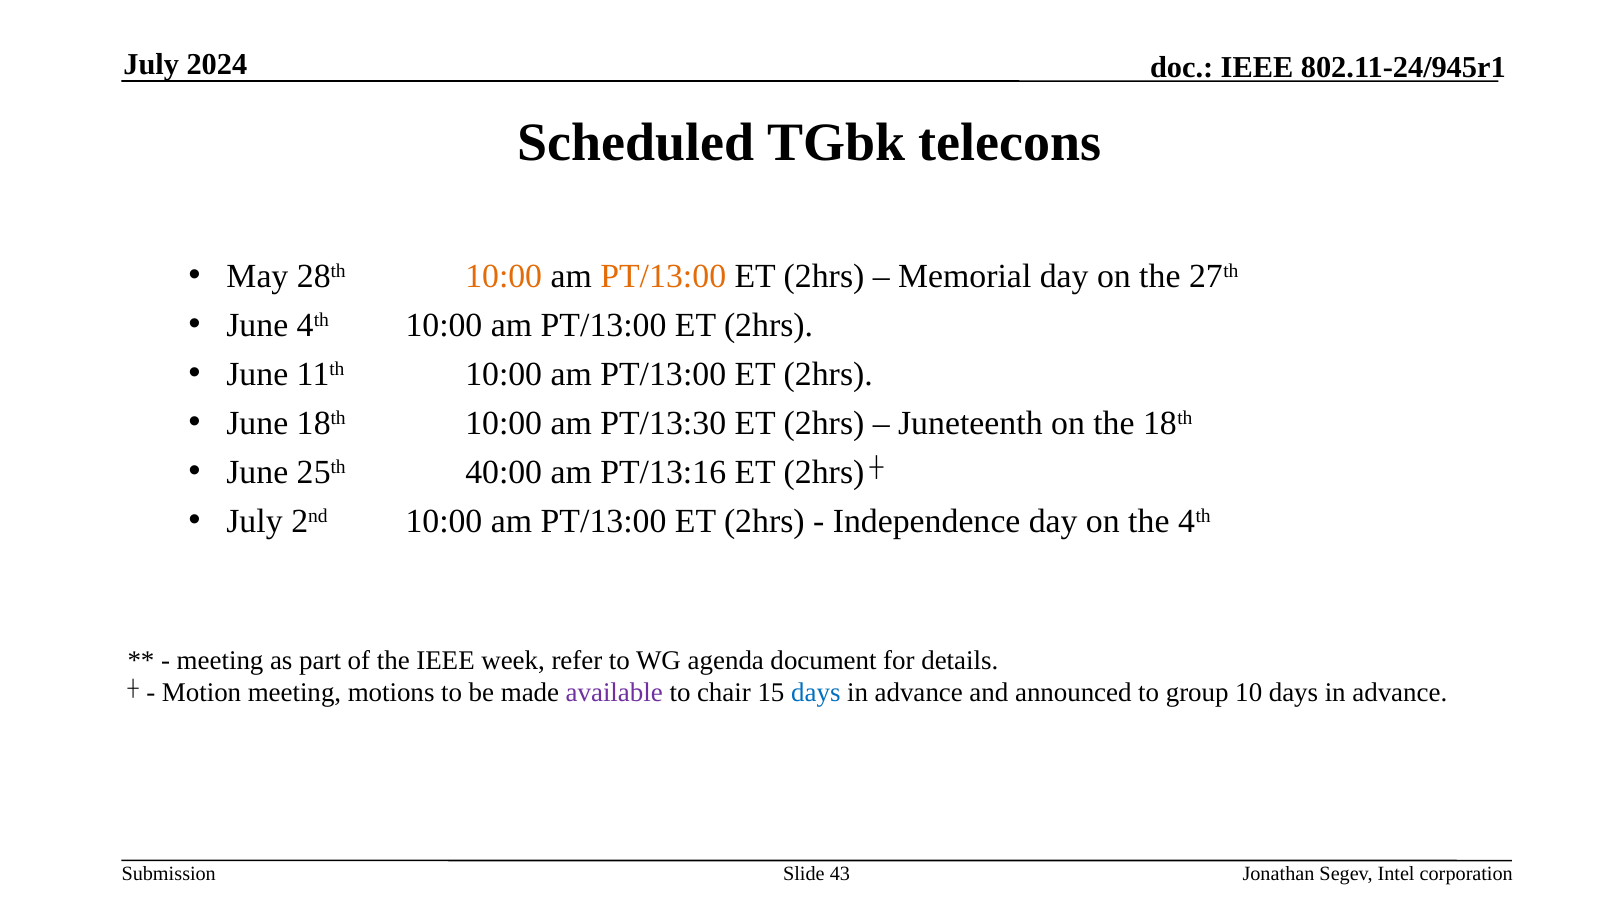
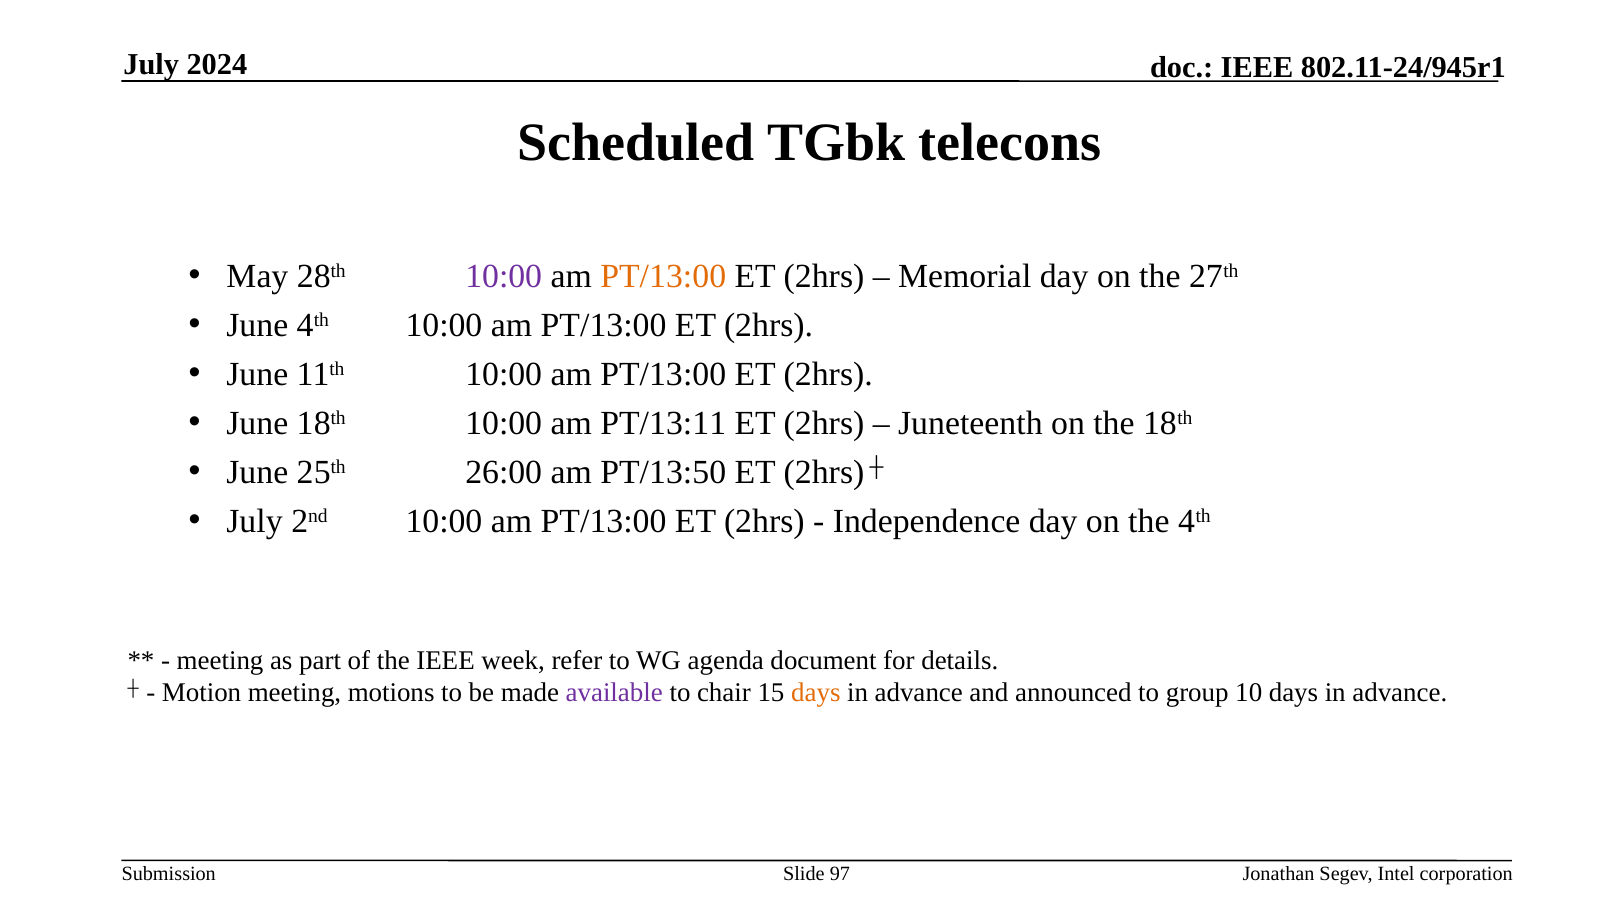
10:00 colour: orange -> purple (504, 277)
PT/13:30: PT/13:30 -> PT/13:11 (663, 423)
40:00: 40:00 -> 26:00 (504, 472)
PT/13:16: PT/13:16 -> PT/13:50 (663, 472)
days colour: blue -> orange (816, 693)
43: 43 -> 97 (840, 874)
